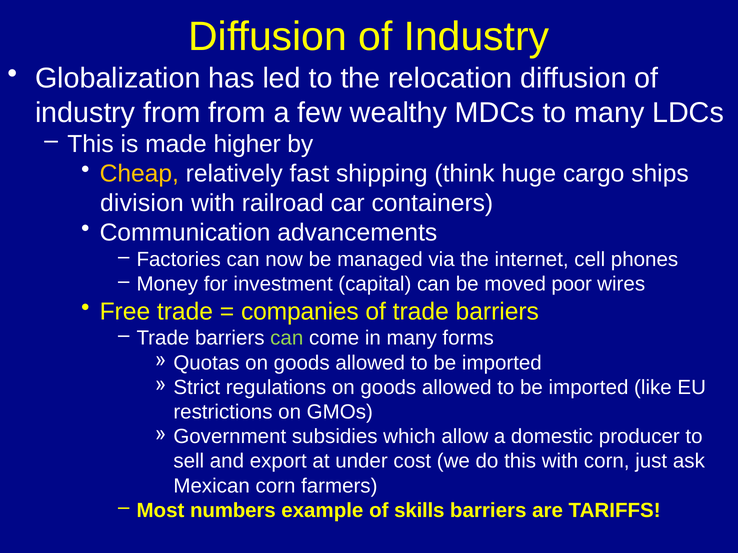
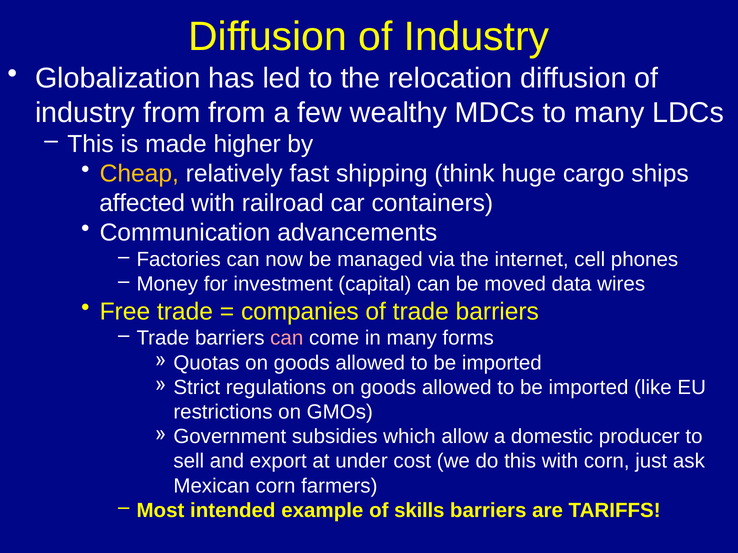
division: division -> affected (142, 203)
poor: poor -> data (572, 284)
can colour: light green -> pink (287, 339)
numbers: numbers -> intended (233, 511)
